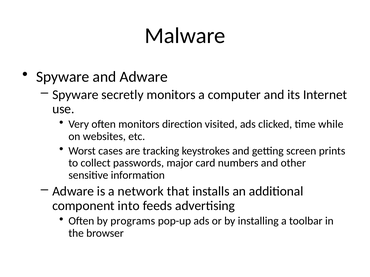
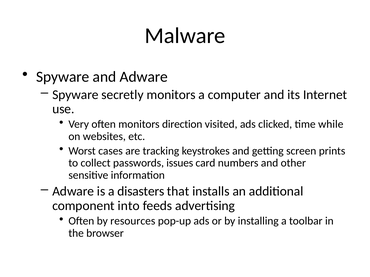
major: major -> issues (180, 163)
network: network -> disasters (141, 192)
programs: programs -> resources (133, 221)
